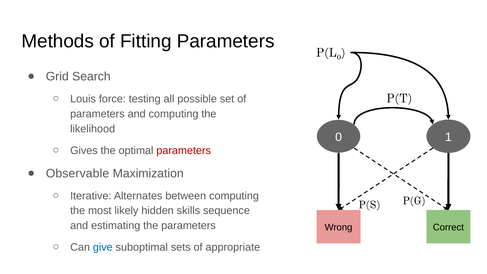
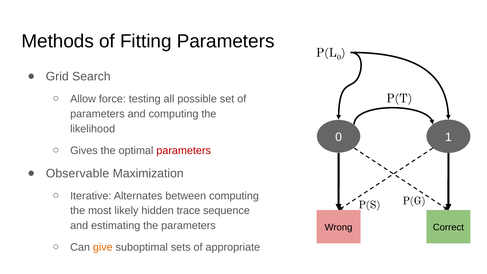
Louis: Louis -> Allow (83, 99)
skills: skills -> trace (188, 211)
give colour: blue -> orange (103, 247)
